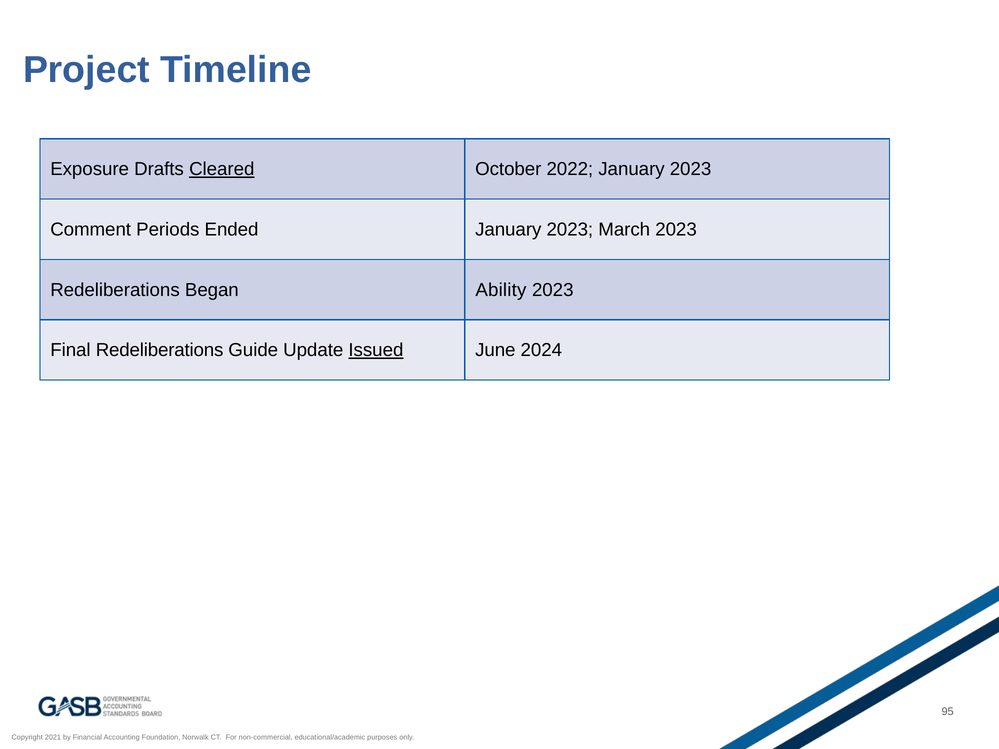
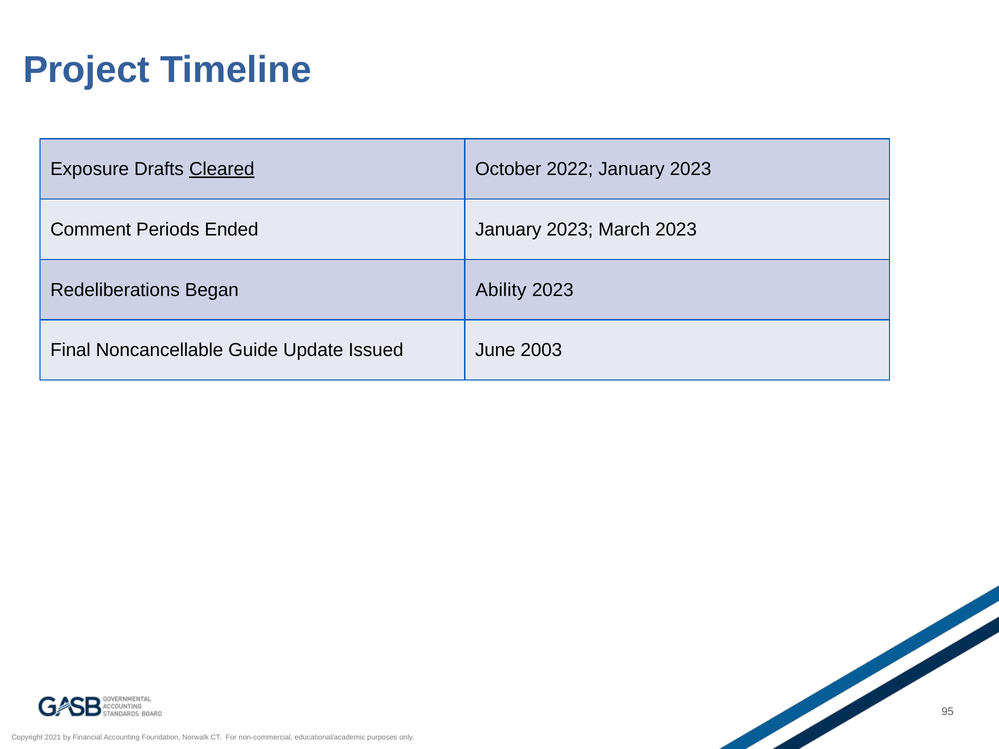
Final Redeliberations: Redeliberations -> Noncancellable (160, 350)
Issued underline: present -> none (376, 350)
2024: 2024 -> 2003 (541, 350)
